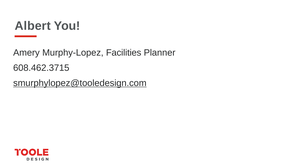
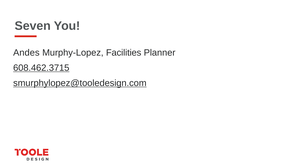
Albert: Albert -> Seven (33, 26)
Amery: Amery -> Andes (26, 53)
608.462.3715 underline: none -> present (41, 68)
